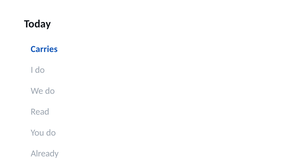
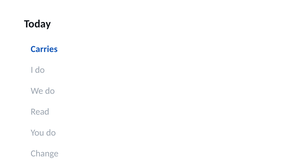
Already: Already -> Change (45, 153)
